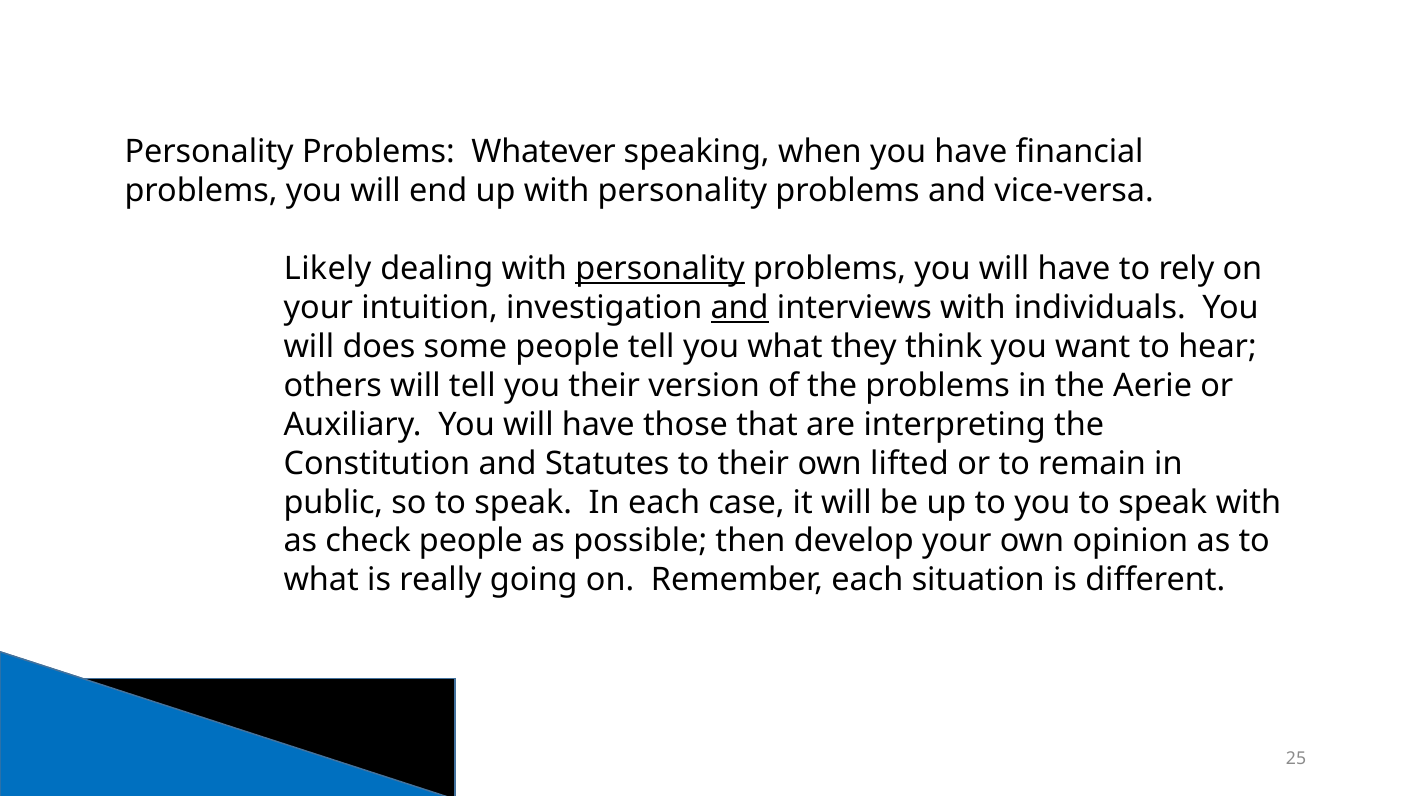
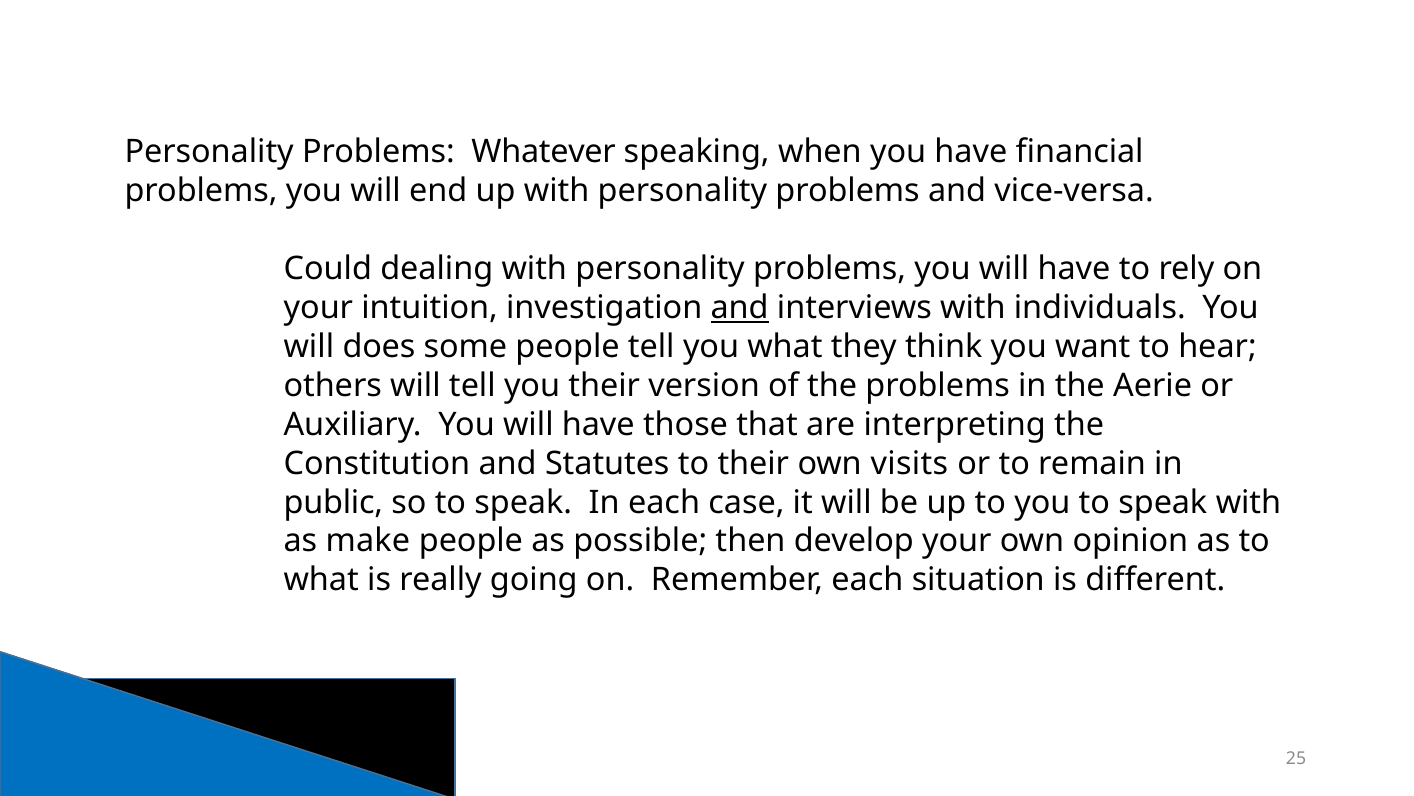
Likely: Likely -> Could (328, 269)
personality underline: present -> none (660, 269)
lifted: lifted -> visits (909, 463)
check: check -> make (368, 541)
